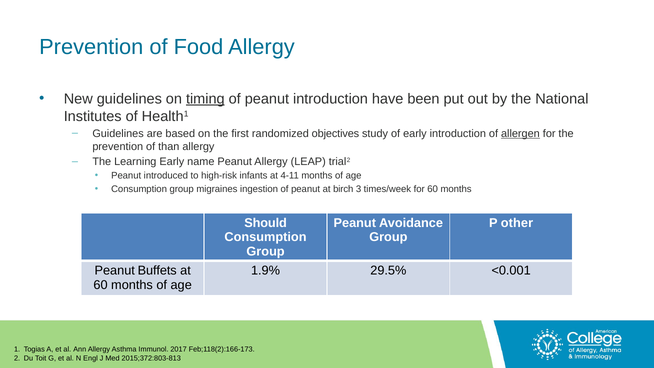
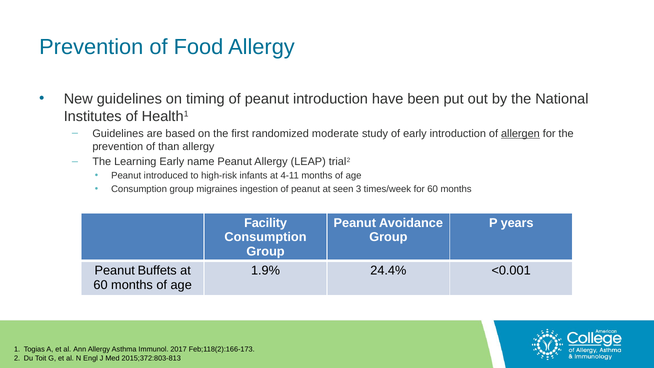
timing underline: present -> none (205, 99)
objectives: objectives -> moderate (335, 133)
birch: birch -> seen (343, 189)
Should: Should -> Facility (266, 223)
other: other -> years (517, 223)
29.5%: 29.5% -> 24.4% (388, 271)
